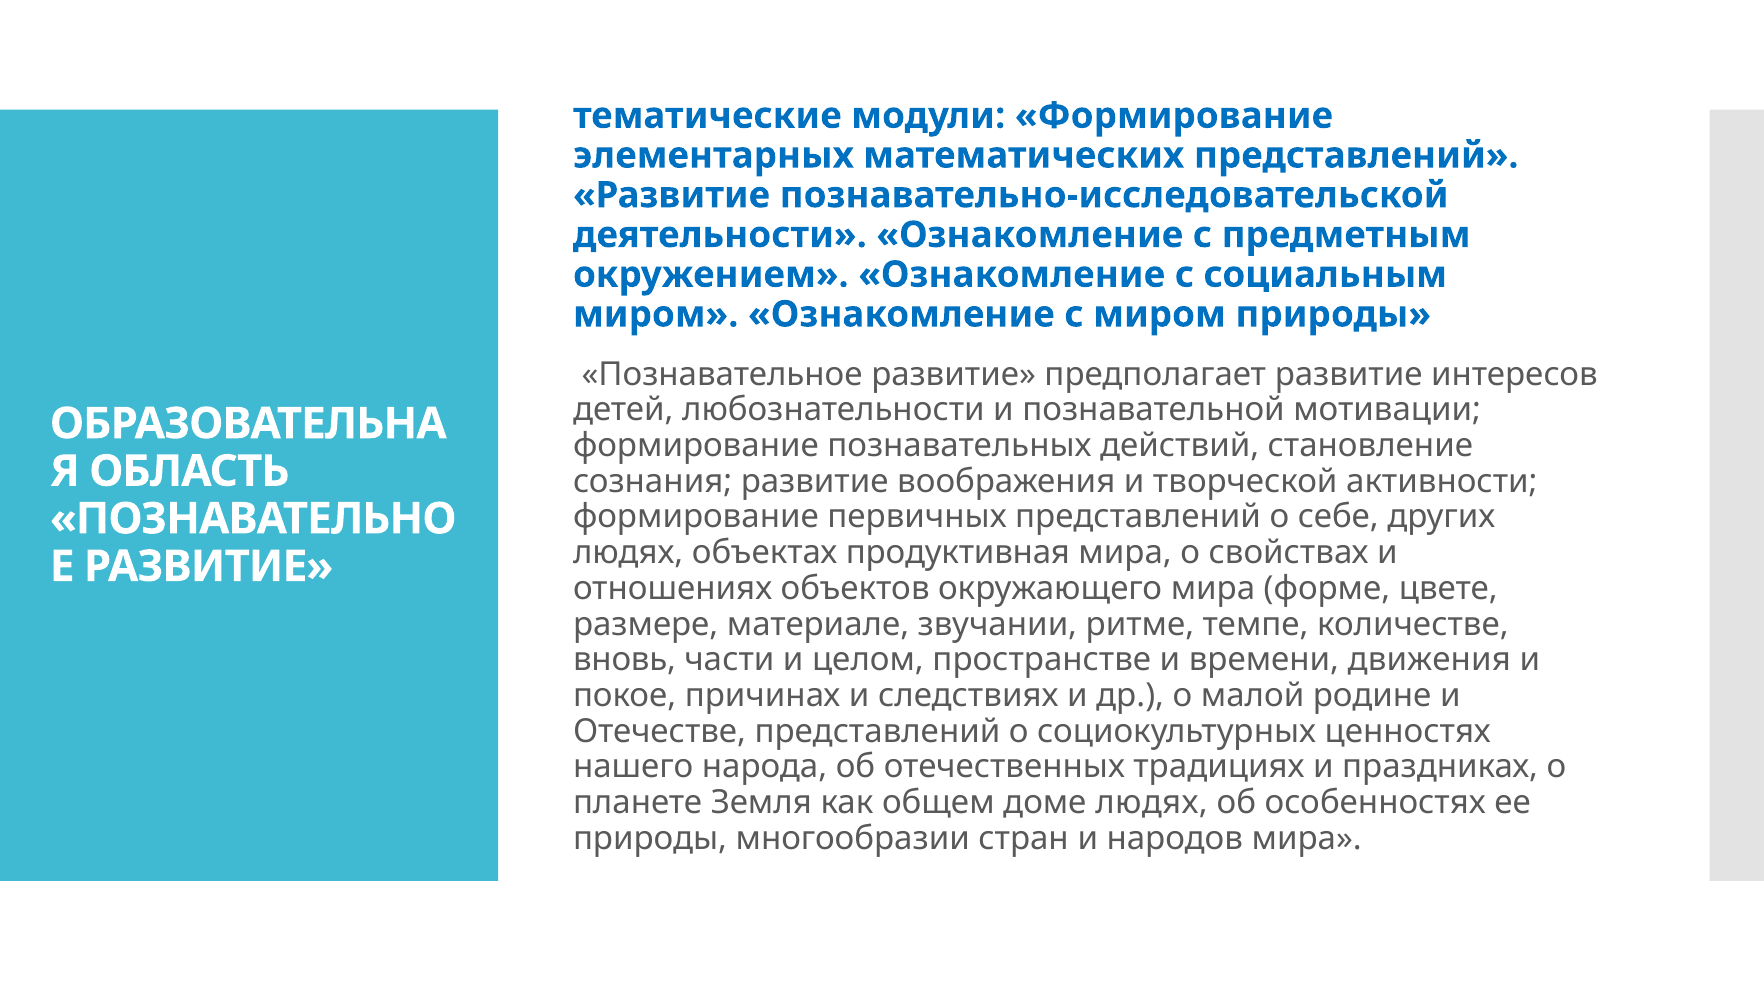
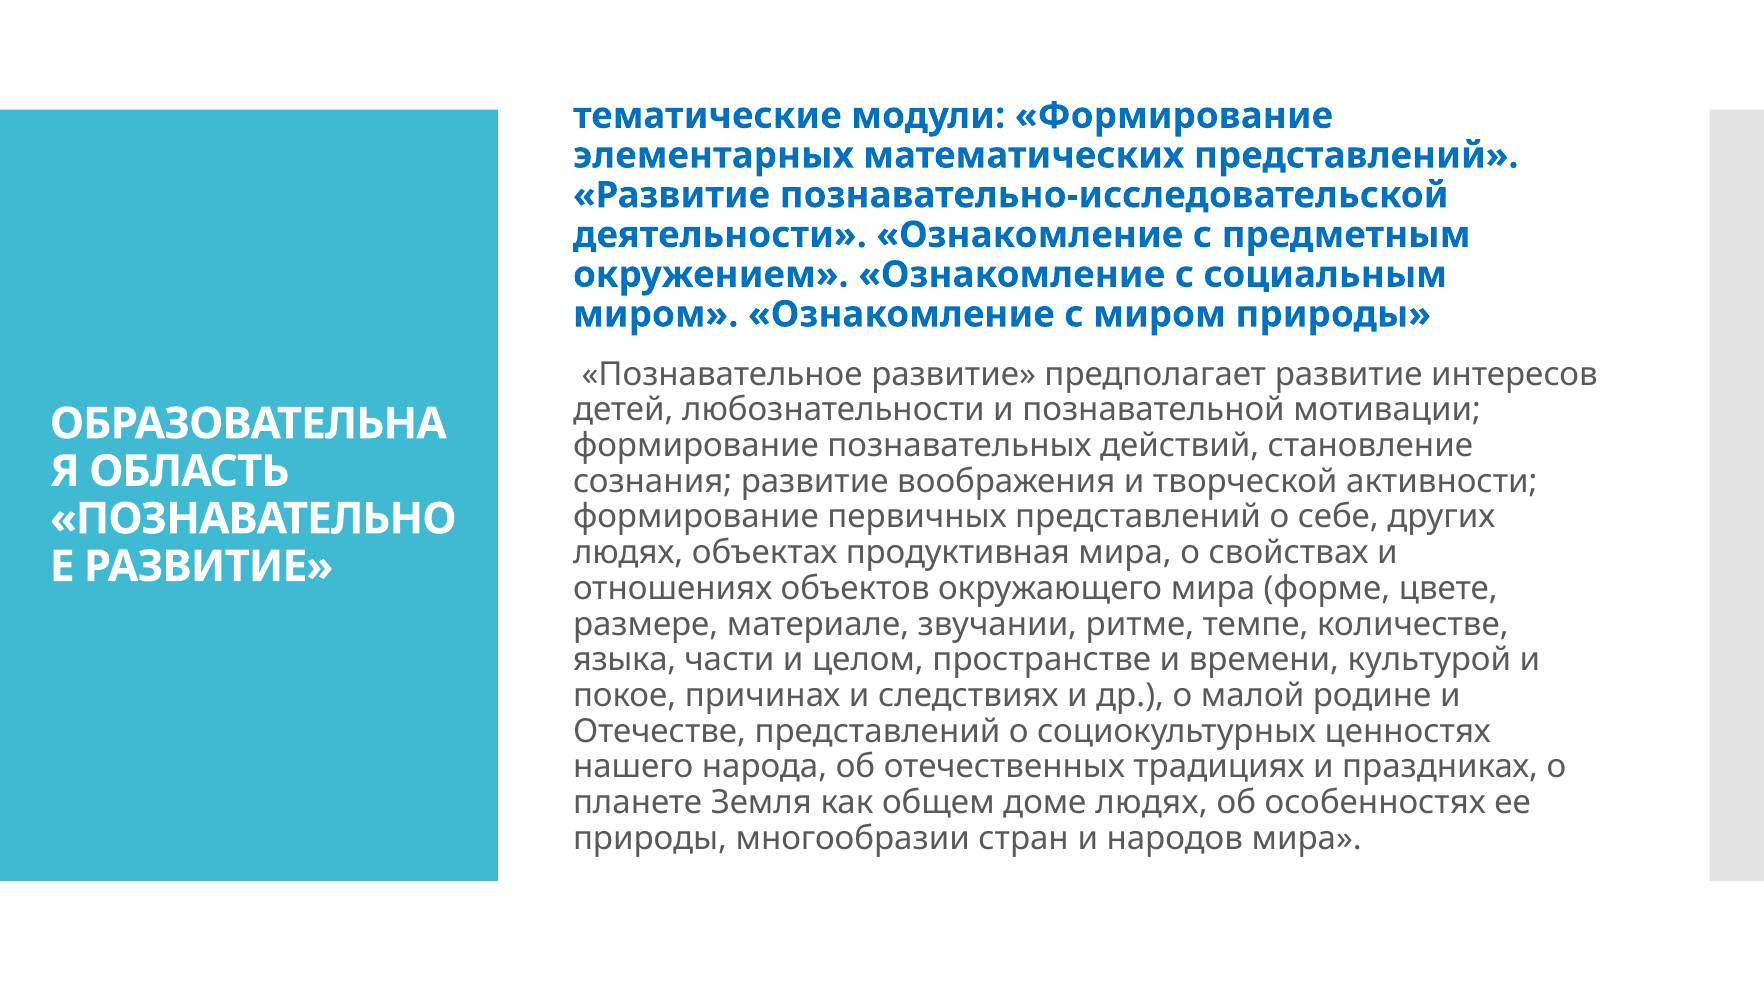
вновь: вновь -> языка (625, 660)
движения: движения -> культурой (1429, 660)
